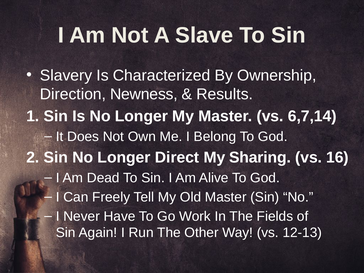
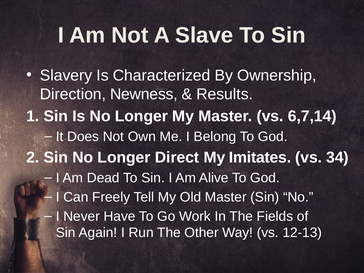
Sharing: Sharing -> Imitates (260, 158)
16: 16 -> 34 (337, 158)
